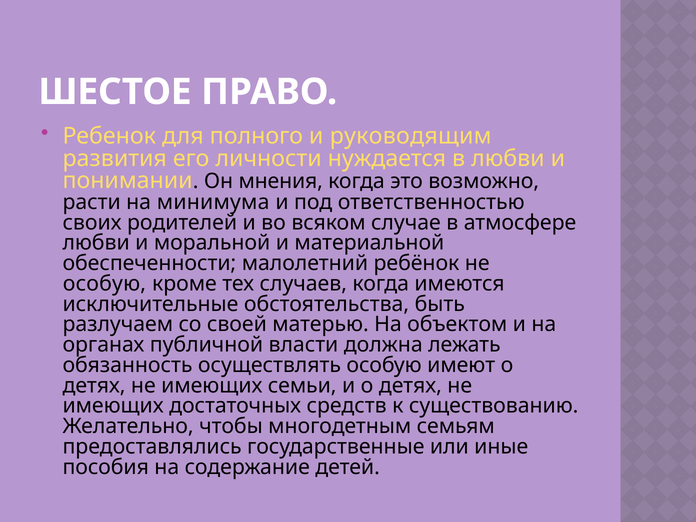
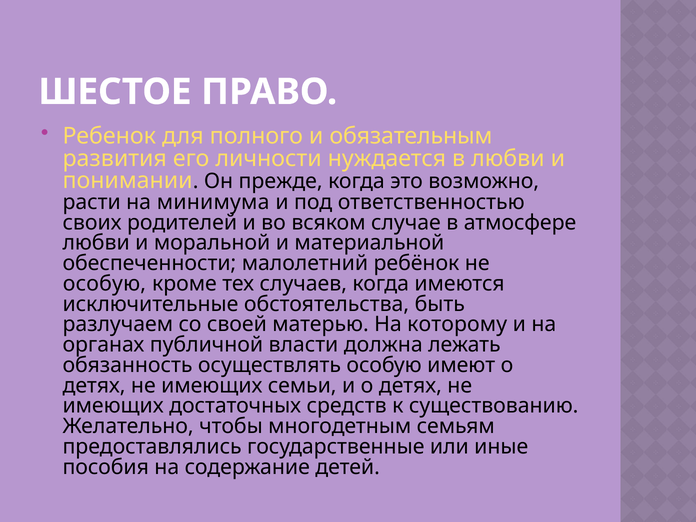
руководящим: руководящим -> обязательным (411, 136)
мнения: мнения -> прежде (281, 181)
объектом: объектом -> которому (457, 324)
